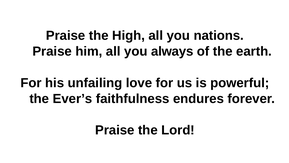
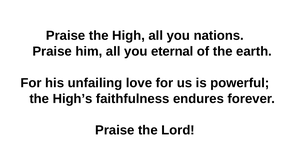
always: always -> eternal (172, 51)
Ever’s: Ever’s -> High’s (73, 98)
